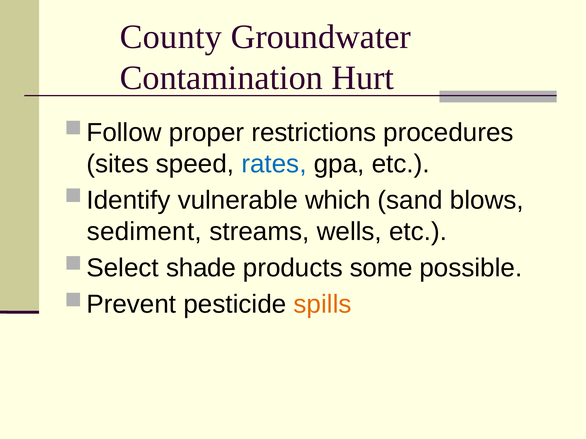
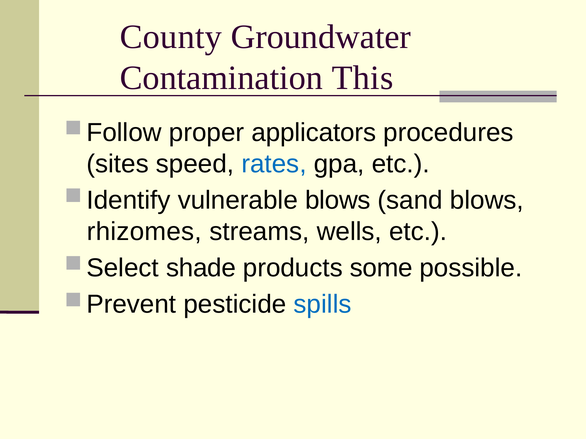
Hurt: Hurt -> This (363, 78)
restrictions: restrictions -> applicators (314, 133)
vulnerable which: which -> blows (338, 200)
sediment: sediment -> rhizomes (144, 232)
spills colour: orange -> blue (323, 305)
